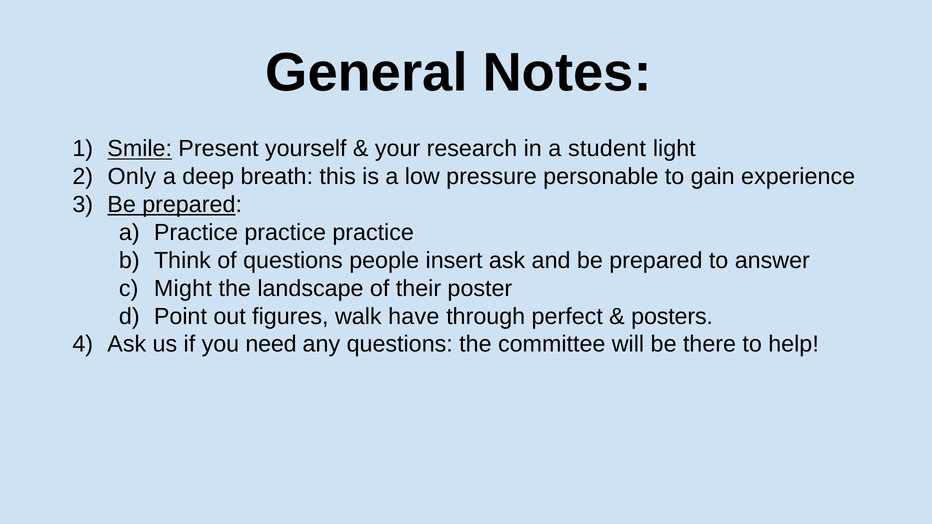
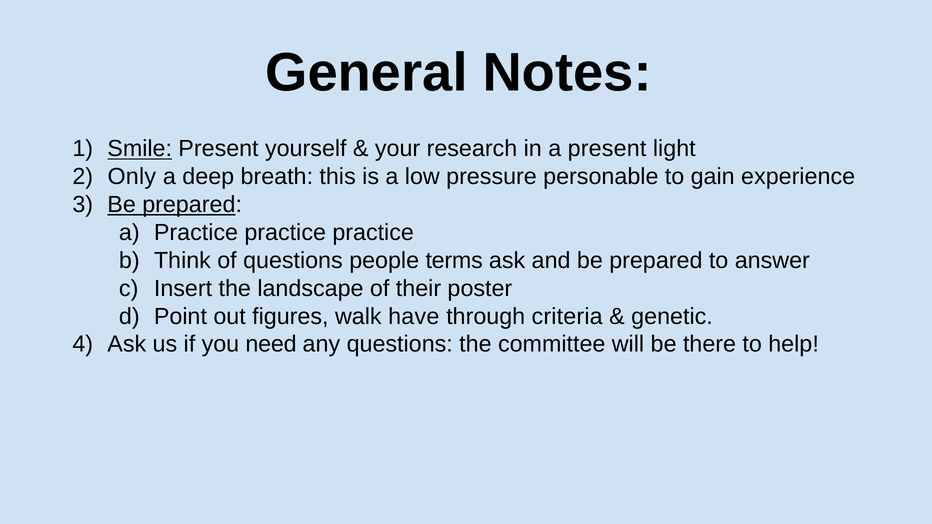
a student: student -> present (607, 149)
insert: insert -> terms (454, 261)
Might: Might -> Insert (183, 289)
perfect: perfect -> criteria (567, 316)
posters: posters -> genetic (672, 316)
